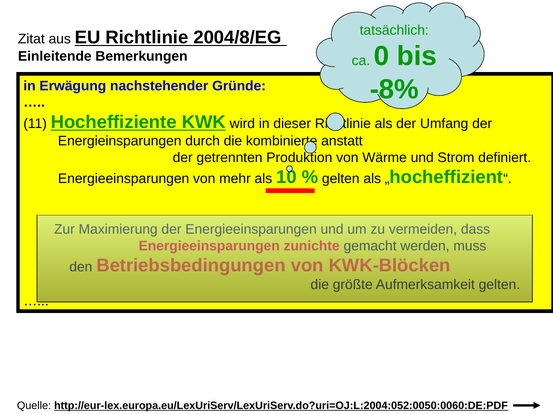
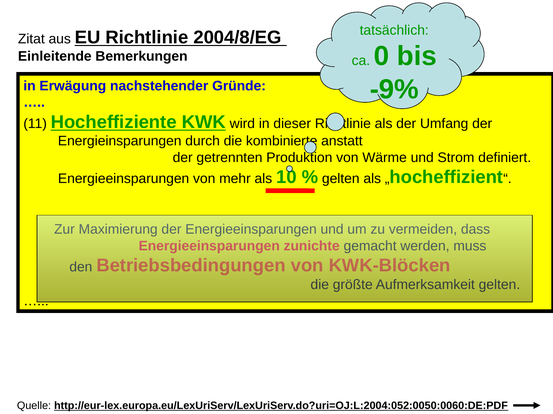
-8%: -8% -> -9% (394, 89)
